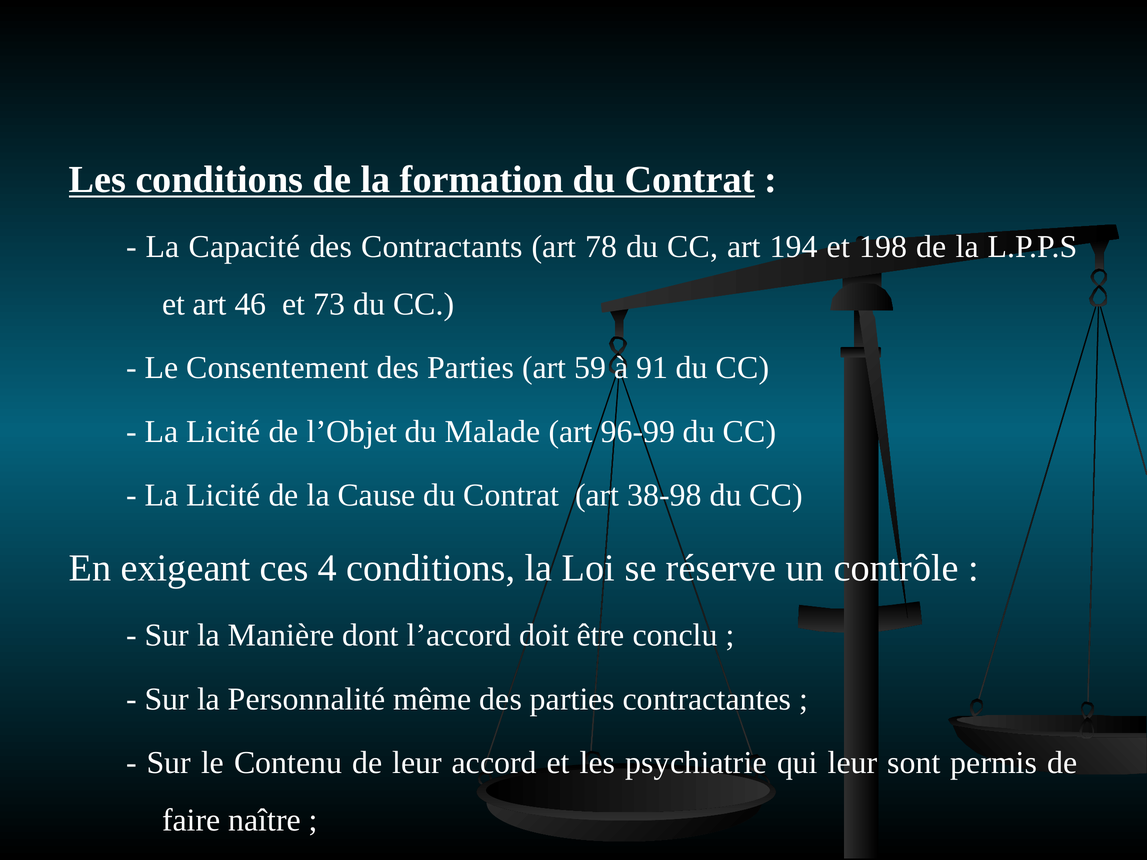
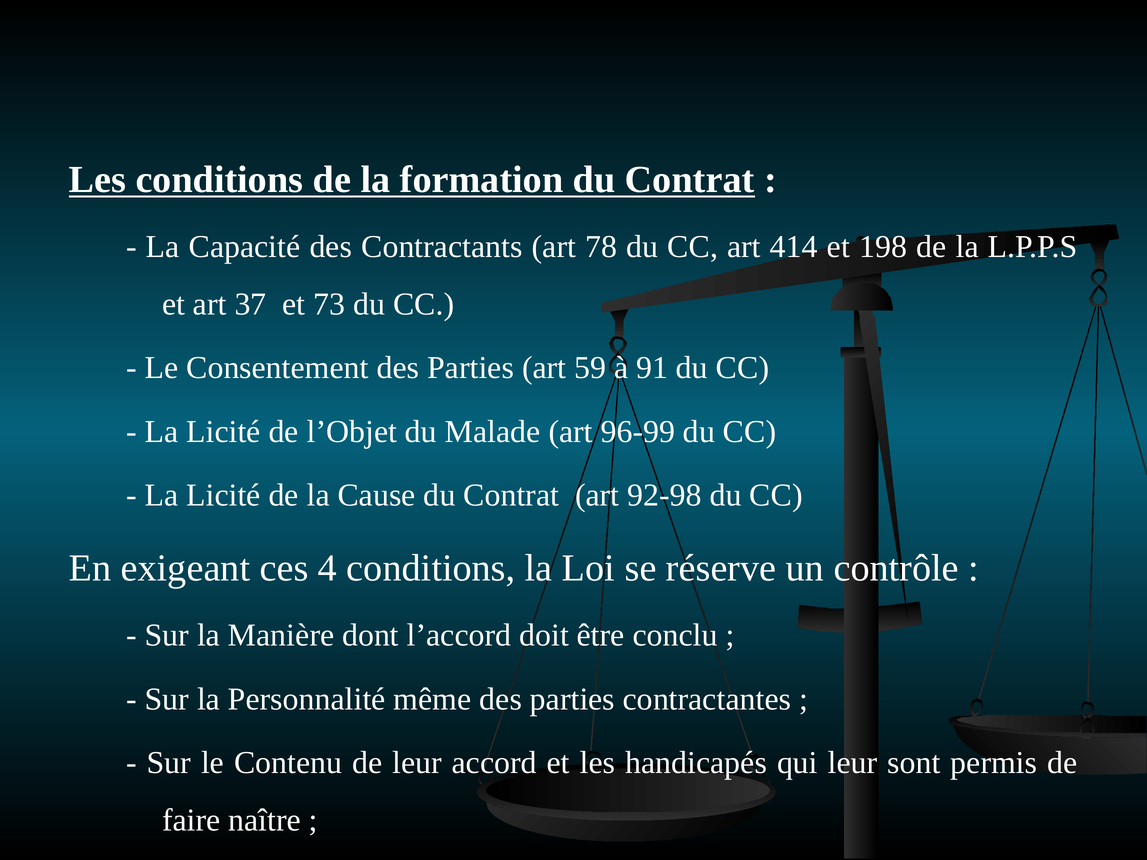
194: 194 -> 414 (794, 247)
46: 46 -> 37 (250, 304)
38-98: 38-98 -> 92-98 (664, 495)
psychiatrie: psychiatrie -> handicapés (696, 763)
